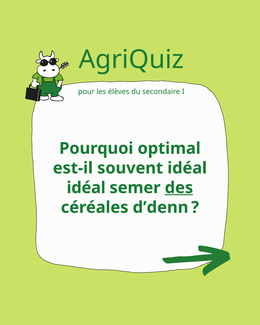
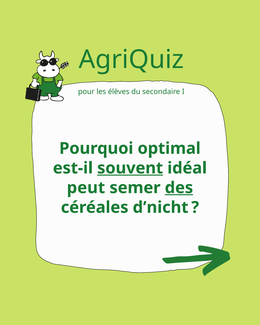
souvent underline: none -> present (130, 168)
idéal: idéal -> peut (86, 188)
d’denn: d’denn -> d’nicht (161, 207)
